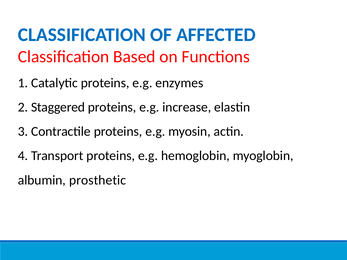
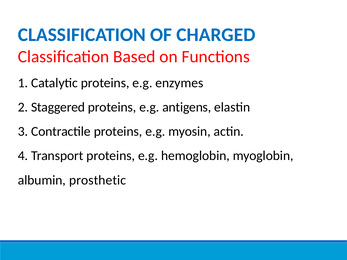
AFFECTED: AFFECTED -> CHARGED (216, 35)
increase: increase -> antigens (187, 107)
